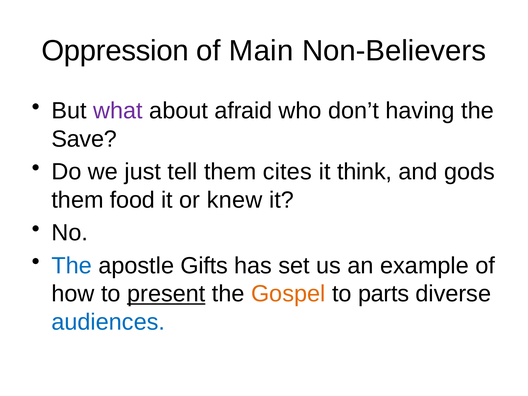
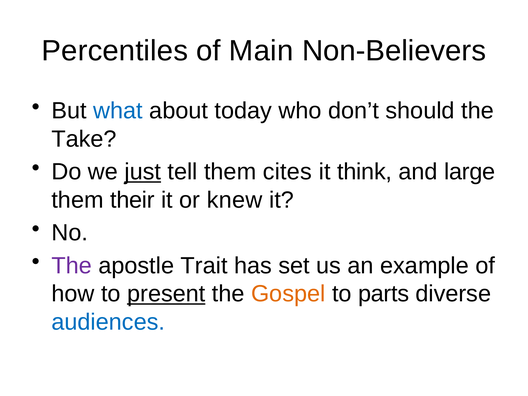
Oppression: Oppression -> Percentiles (115, 51)
what colour: purple -> blue (118, 111)
afraid: afraid -> today (243, 111)
having: having -> should (420, 111)
Save: Save -> Take (84, 139)
just underline: none -> present (143, 172)
gods: gods -> large (470, 172)
food: food -> their (132, 200)
The colour: blue -> purple (72, 266)
Gifts: Gifts -> Trait (204, 266)
